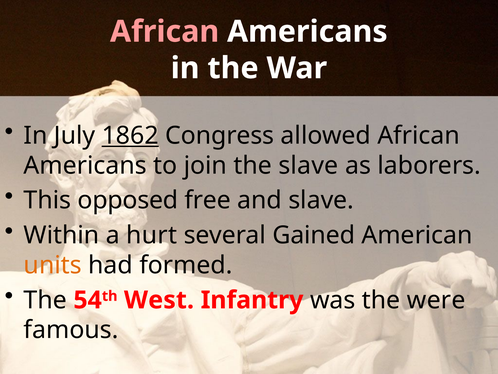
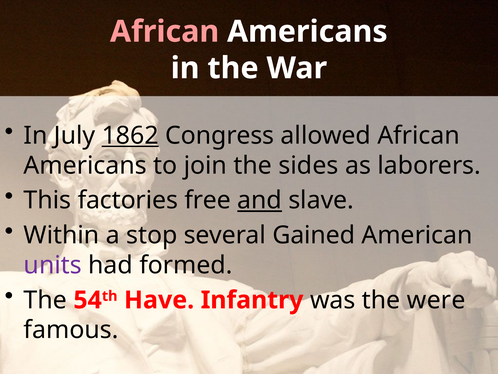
the slave: slave -> sides (308, 165)
opposed: opposed -> factories (128, 200)
and underline: none -> present (260, 200)
hurt: hurt -> stop (152, 235)
units colour: orange -> purple (53, 265)
West: West -> Have (159, 300)
